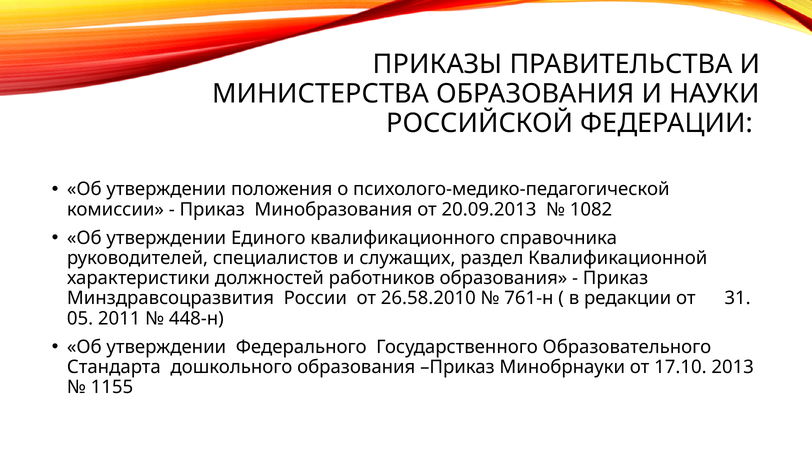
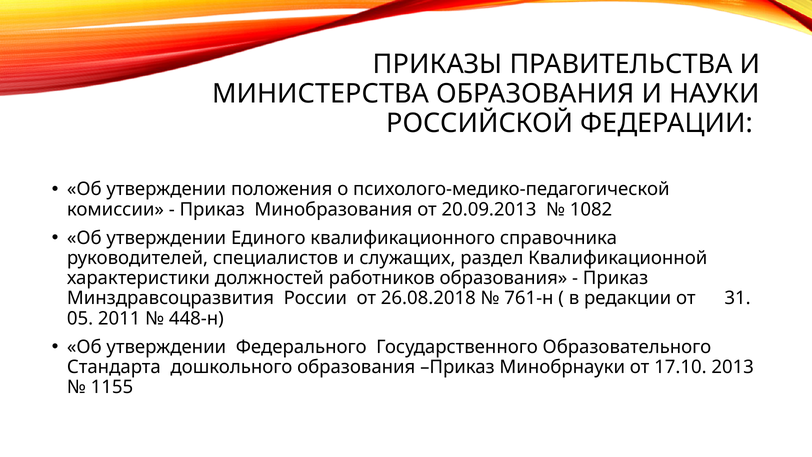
26.58.2010: 26.58.2010 -> 26.08.2018 (428, 298)
